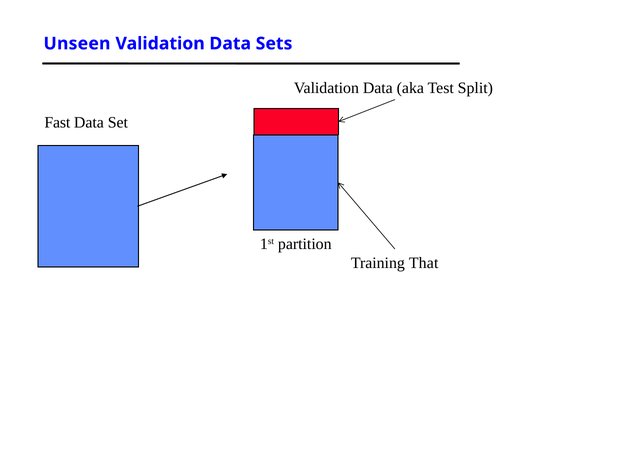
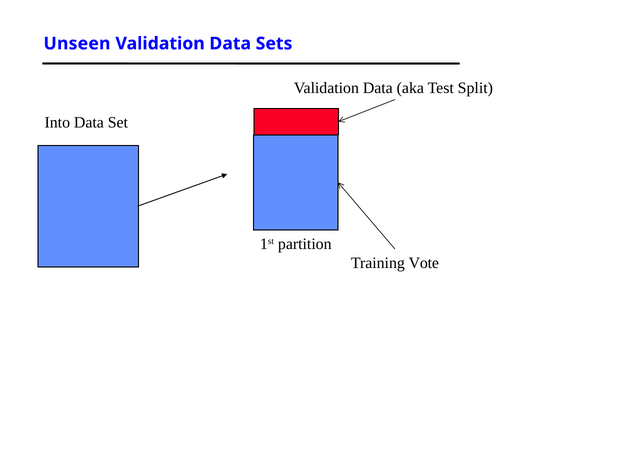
Fast: Fast -> Into (57, 122)
That: That -> Vote (424, 263)
